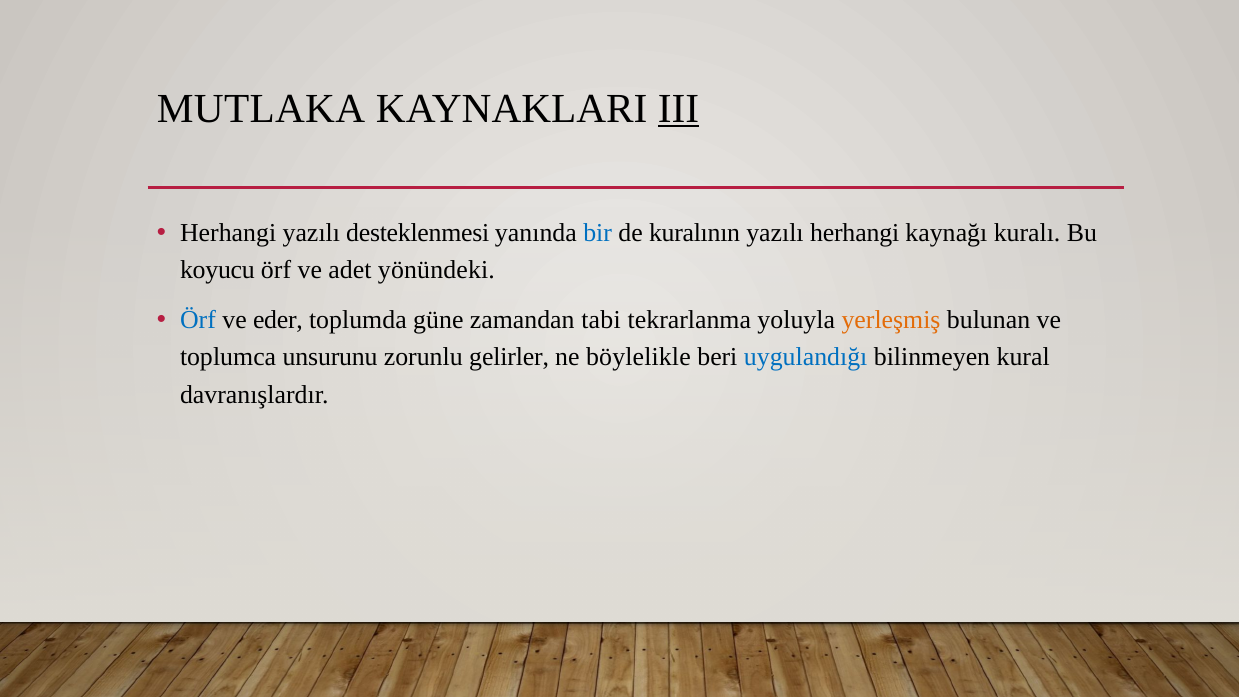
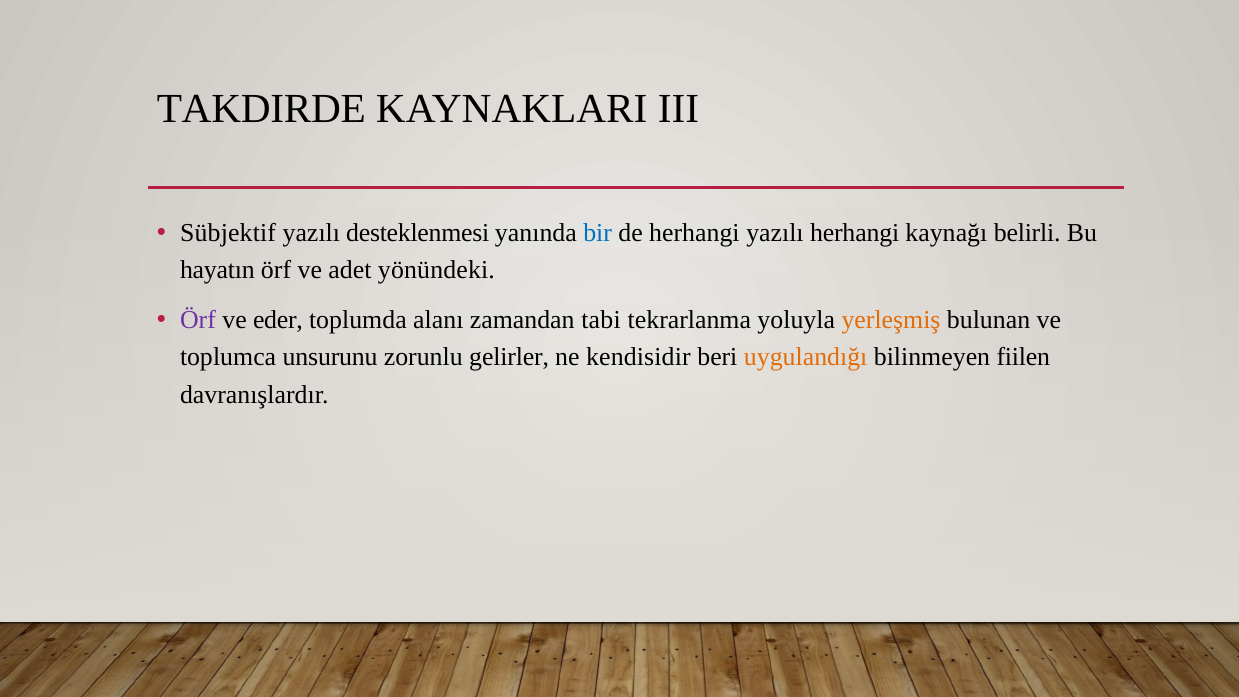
MUTLAKA: MUTLAKA -> TAKDIRDE (261, 108)
III underline: present -> none (678, 108)
Herhangi: Herhangi -> Sübjektif (228, 233)
de kuralının: kuralının -> herhangi (694, 233)
kuralı: kuralı -> belirli (1027, 233)
koyucu: koyucu -> hayatın (217, 270)
Örf colour: blue -> purple (198, 320)
güne: güne -> alanı (438, 320)
böylelikle: böylelikle -> kendisidir (638, 357)
uygulandığı colour: blue -> orange (806, 357)
kural: kural -> fiilen (1023, 357)
